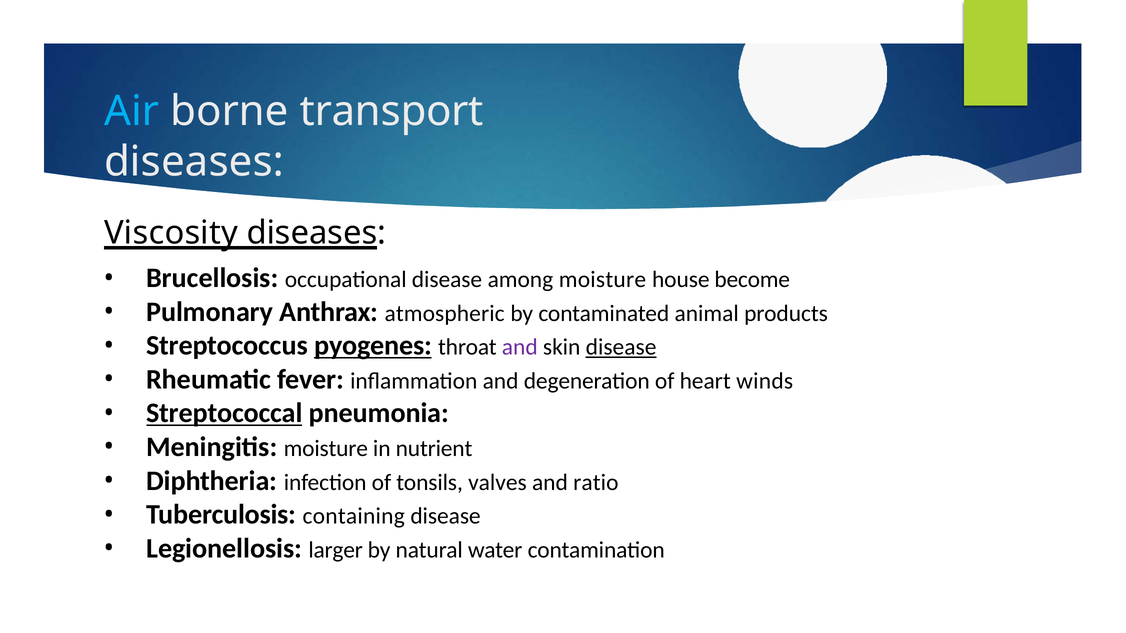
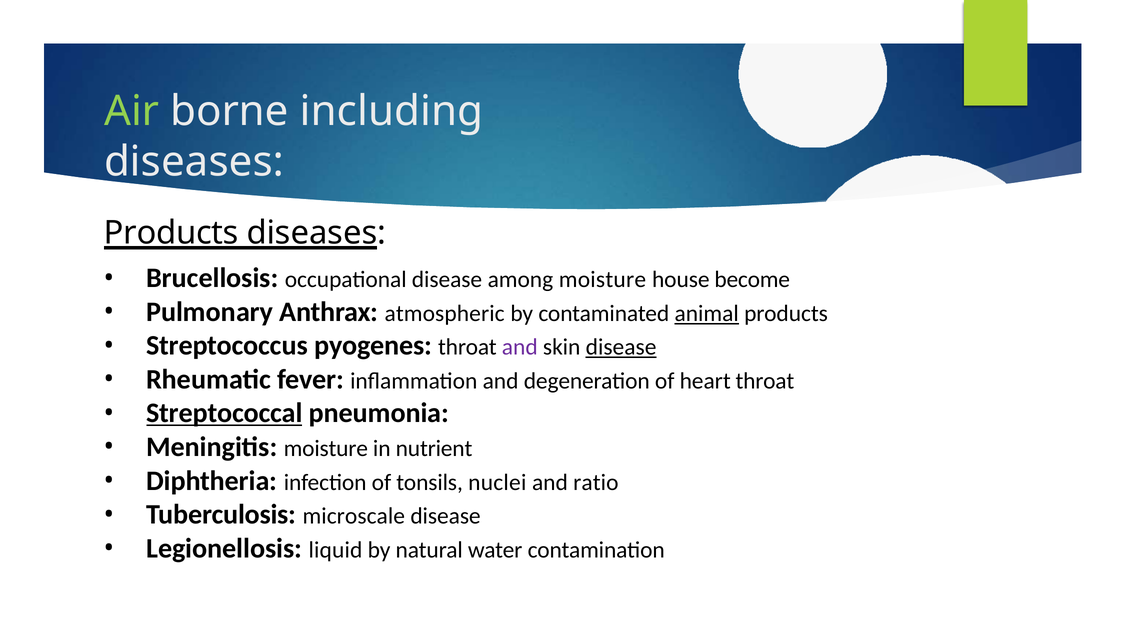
Air colour: light blue -> light green (132, 111)
transport: transport -> including (391, 111)
Viscosity: Viscosity -> Products (171, 233)
animal underline: none -> present (707, 314)
pyogenes underline: present -> none (373, 346)
heart winds: winds -> throat (765, 381)
valves: valves -> nuclei (497, 483)
containing: containing -> microscale (354, 516)
larger: larger -> liquid (335, 550)
